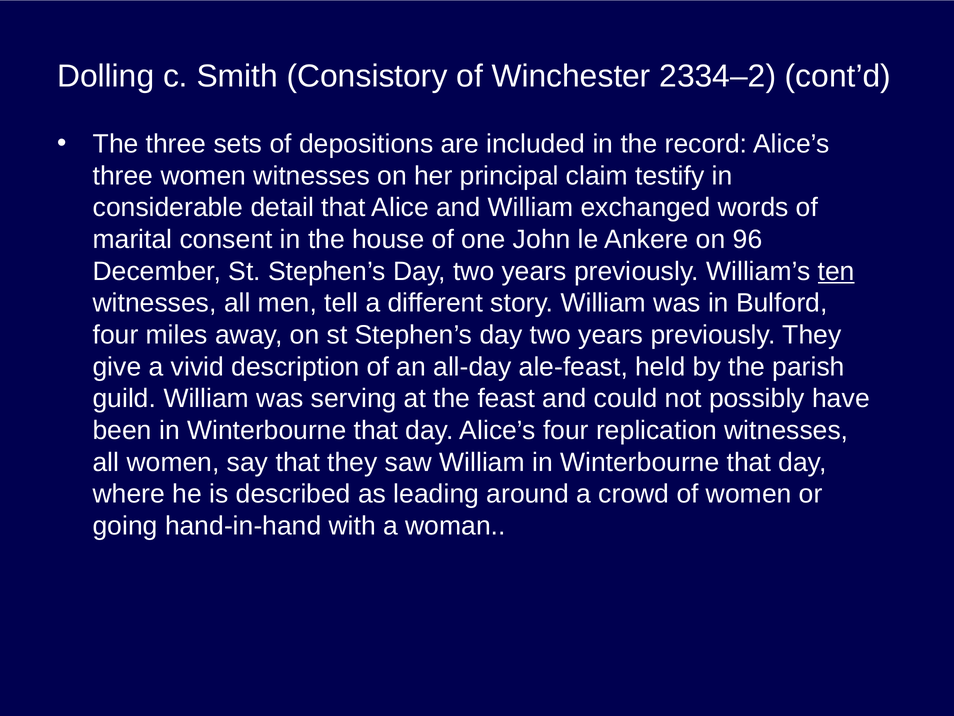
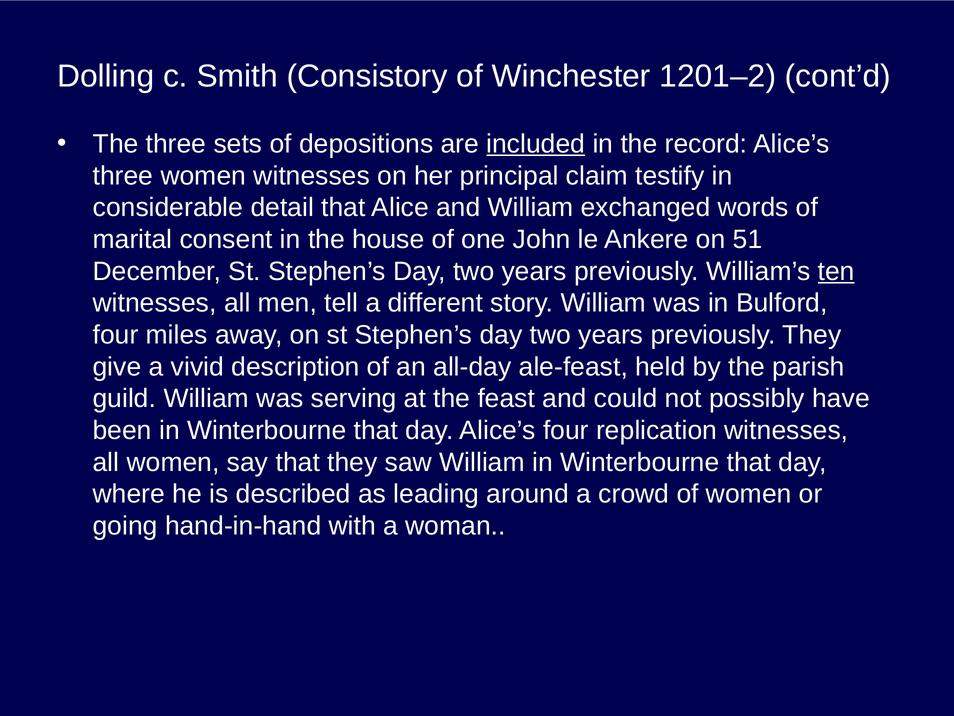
2334–2: 2334–2 -> 1201–2 (718, 76)
included underline: none -> present (536, 144)
96: 96 -> 51 (748, 239)
